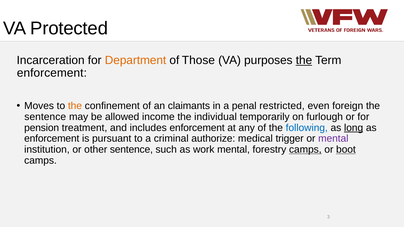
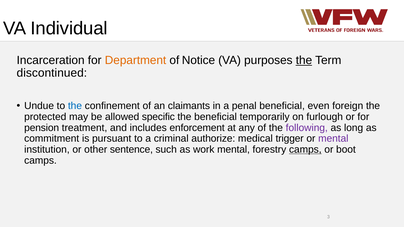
Protected: Protected -> Individual (69, 28)
Those: Those -> Notice (198, 60)
enforcement: enforcement -> discontinued (52, 73)
Moves: Moves -> Undue (39, 106)
the colour: orange -> blue (75, 106)
penal restricted: restricted -> beneficial (282, 106)
sentence: sentence -> protected (45, 117)
income: income -> specific (158, 117)
the individual: individual -> beneficial (216, 117)
following colour: blue -> purple (307, 128)
long underline: present -> none (354, 128)
enforcement: enforcement -> commitment (52, 139)
boot underline: present -> none (346, 150)
